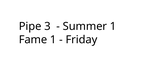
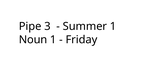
Fame: Fame -> Noun (33, 39)
